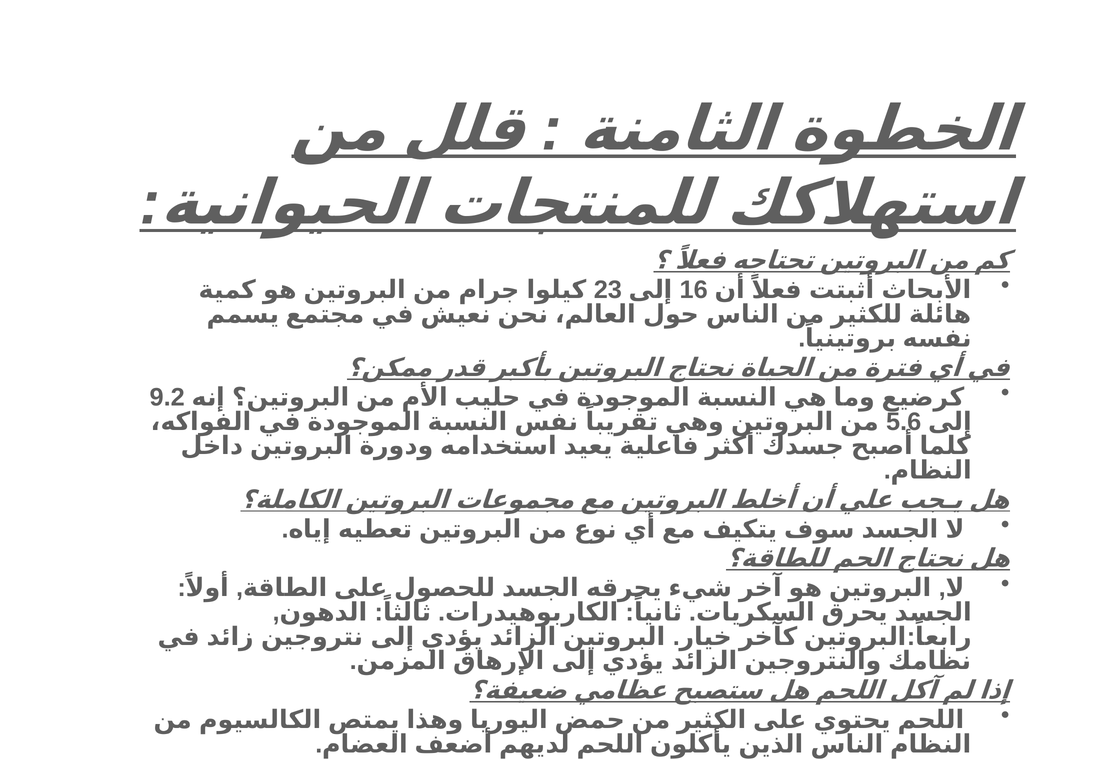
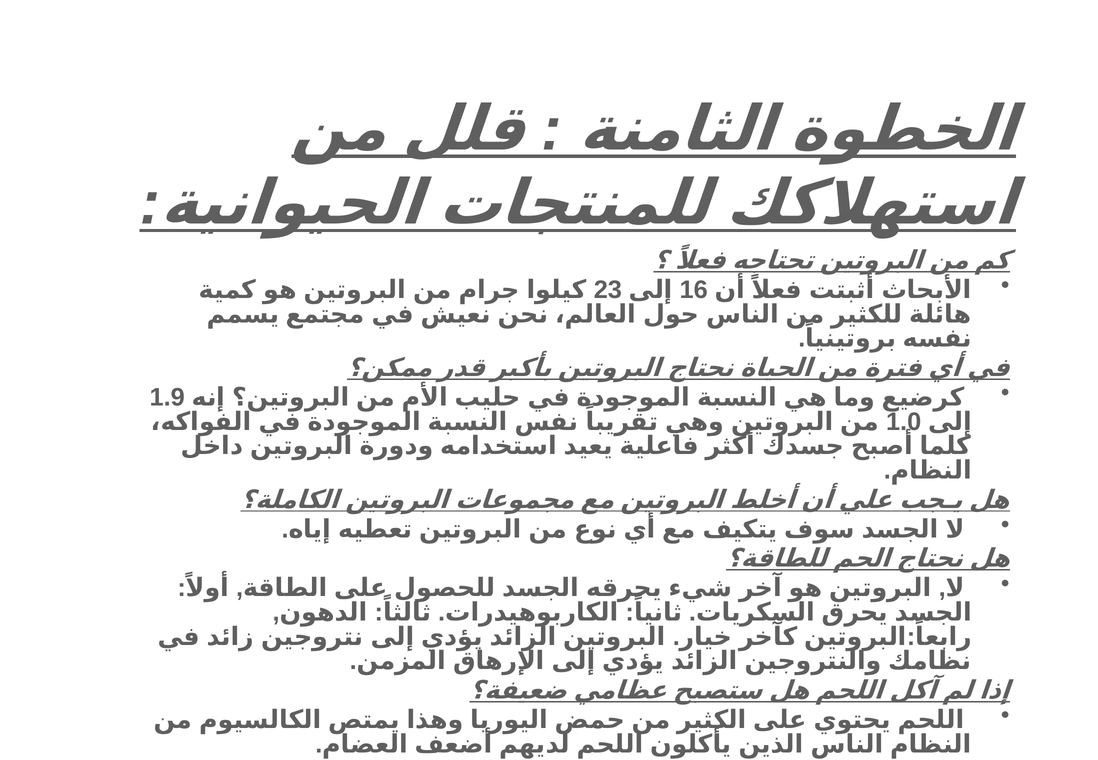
9.2: 9.2 -> 1.9 (167, 397)
5.6: 5.6 -> 1.0 (904, 422)
